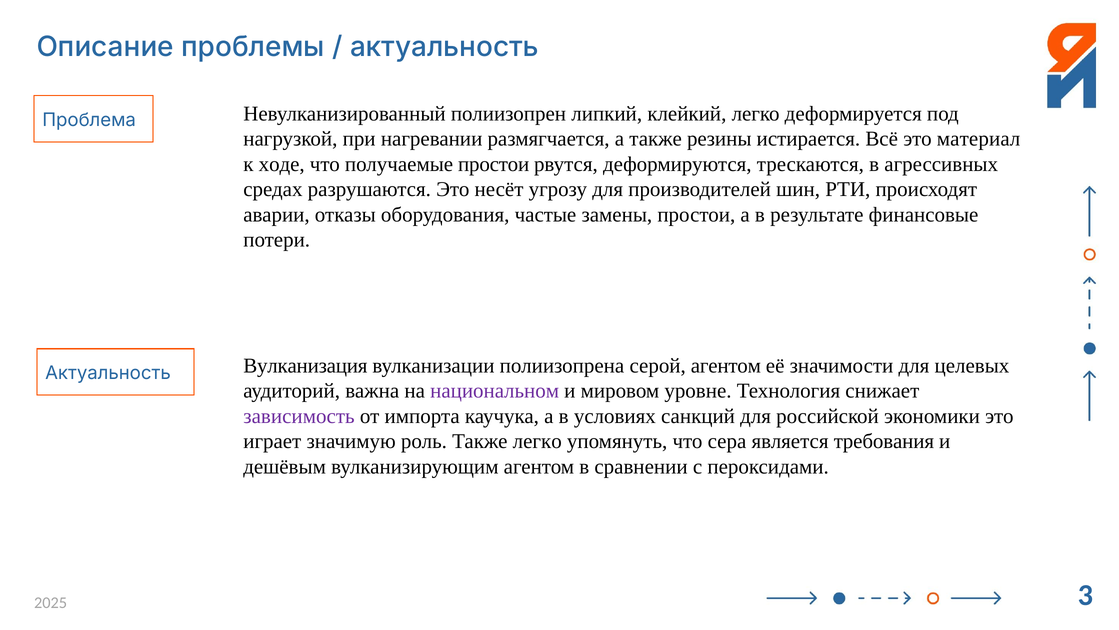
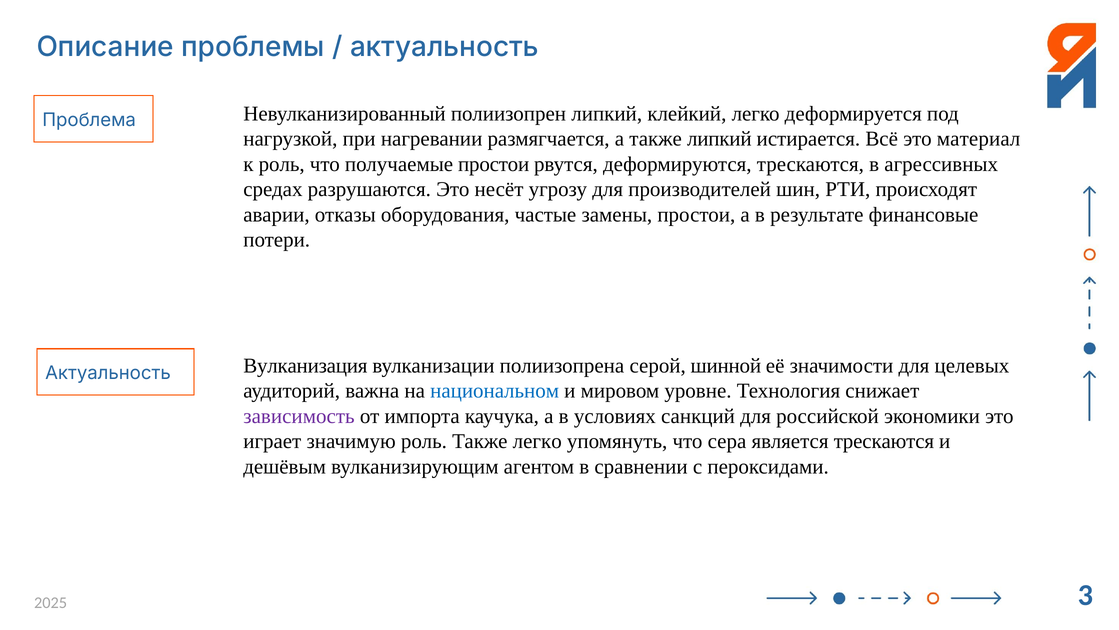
также резины: резины -> липкий (719, 139)
к ходе: ходе -> роль (282, 164)
серой агентом: агентом -> шинной (726, 365)
национальном colour: purple -> blue (495, 391)
является требования: требования -> трескаются (884, 441)
